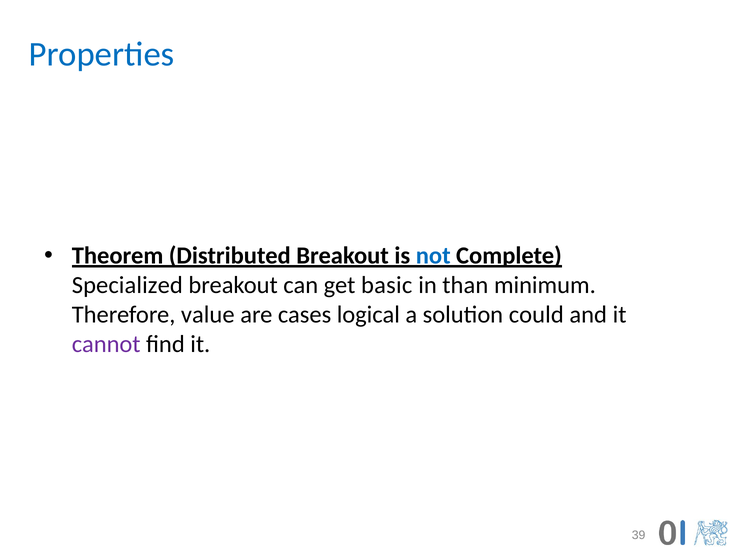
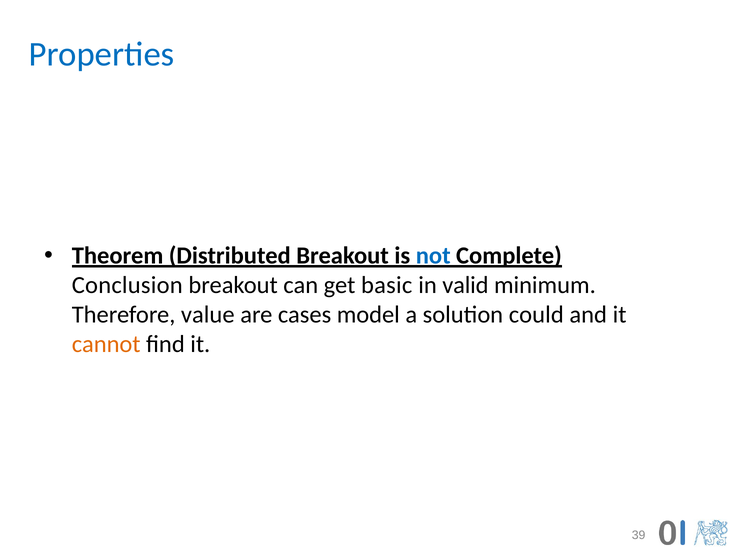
Specialized: Specialized -> Conclusion (127, 285)
than: than -> valid (465, 285)
logical: logical -> model (368, 315)
cannot colour: purple -> orange (106, 344)
